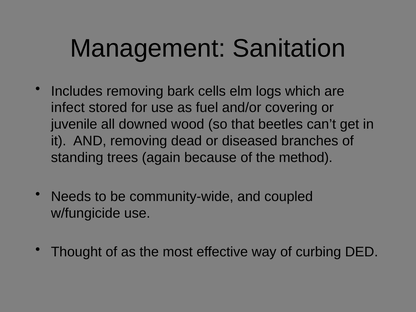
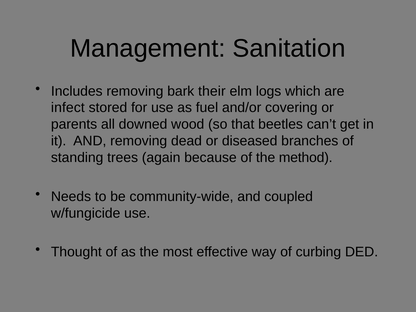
cells: cells -> their (212, 91)
juvenile: juvenile -> parents (74, 124)
